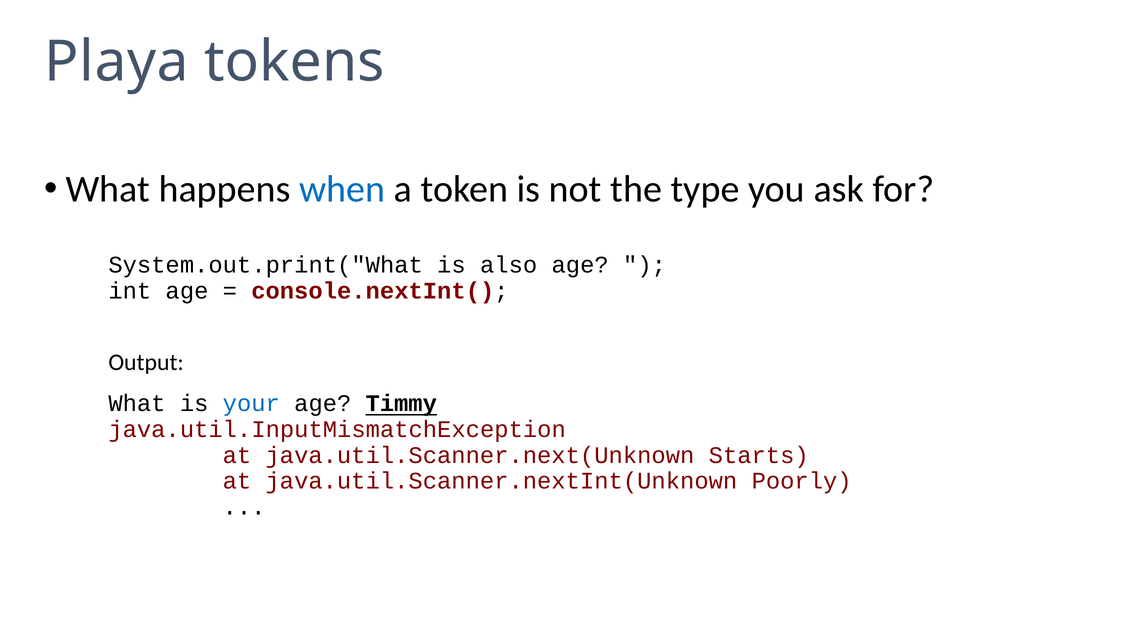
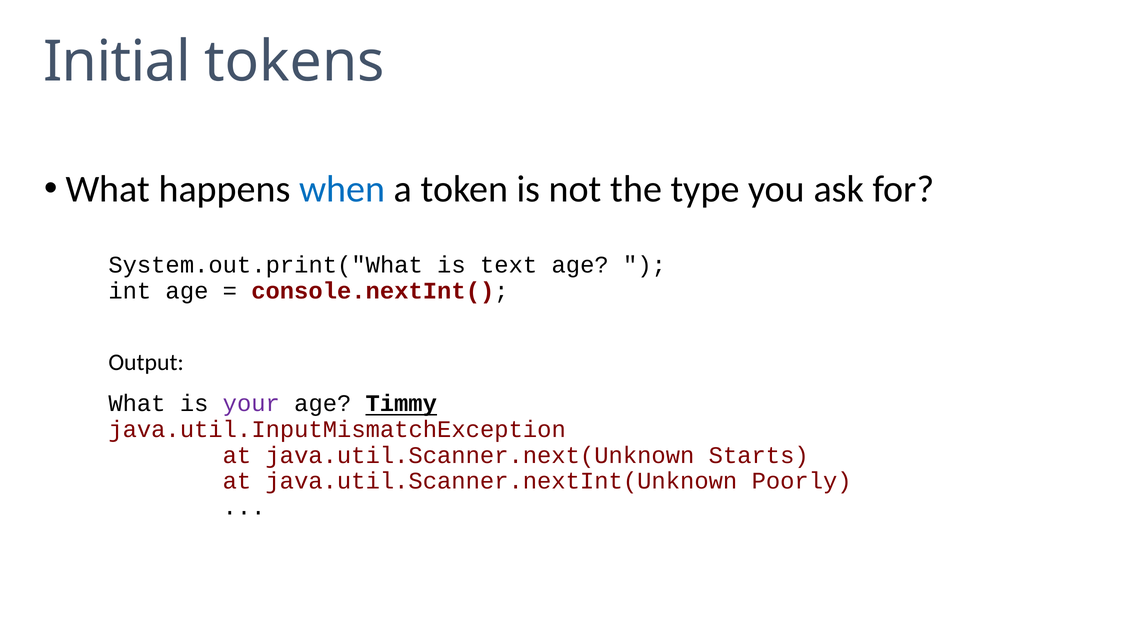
Playa: Playa -> Initial (117, 62)
also: also -> text (509, 265)
your colour: blue -> purple (251, 403)
